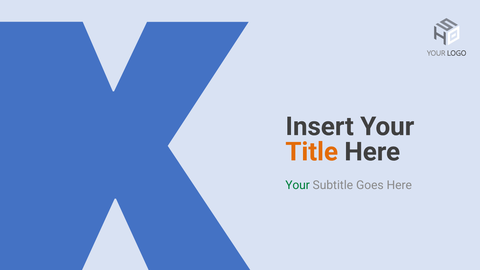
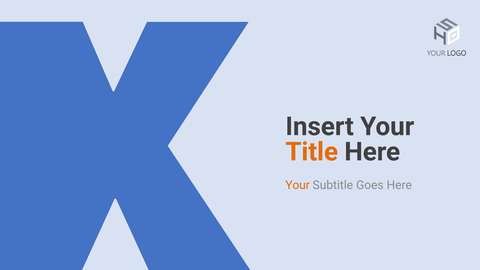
Your colour: green -> orange (298, 185)
